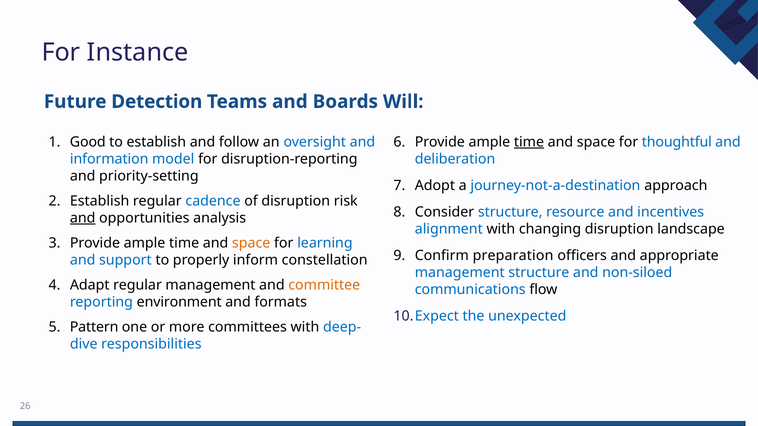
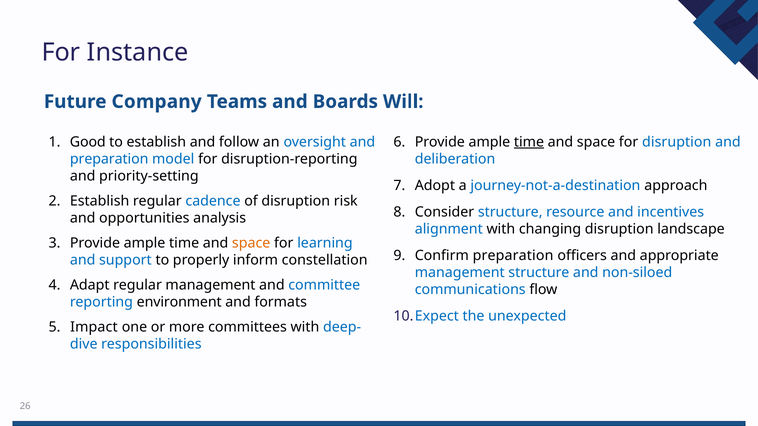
Detection: Detection -> Company (157, 102)
for thoughtful: thoughtful -> disruption (677, 142)
information: information -> preparation (109, 159)
and underline: present -> none (83, 218)
committee colour: orange -> blue (324, 285)
Pattern: Pattern -> Impact (94, 327)
